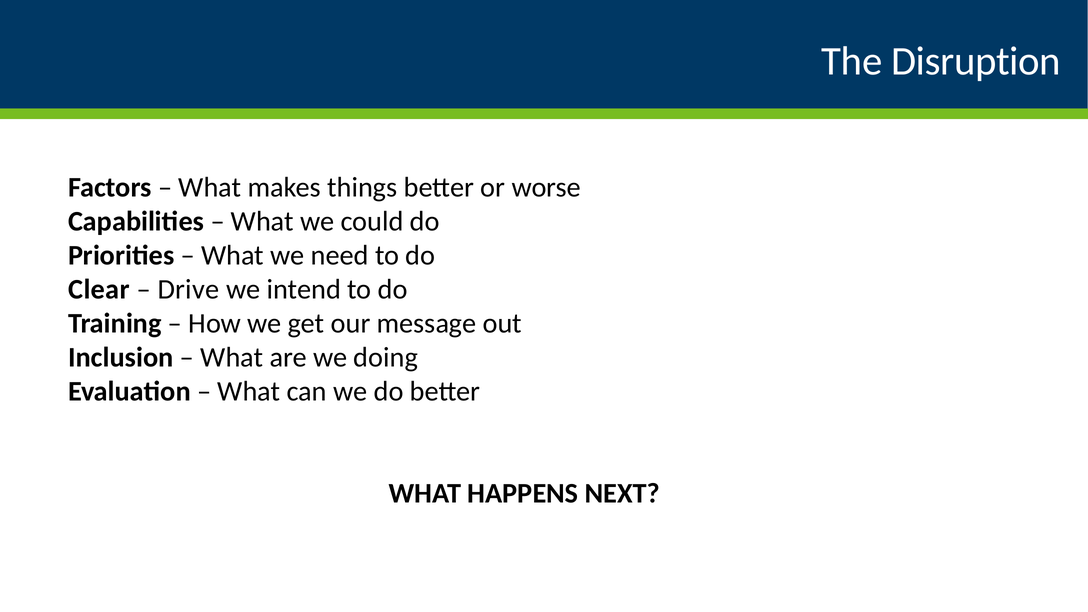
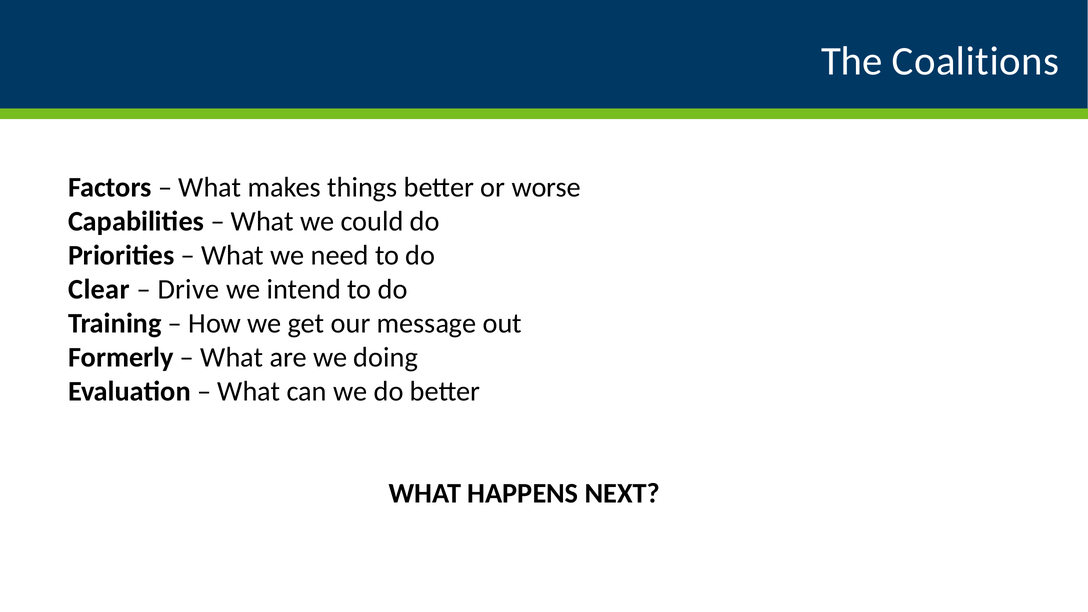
Disruption: Disruption -> Coalitions (975, 61)
Inclusion: Inclusion -> Formerly (121, 358)
